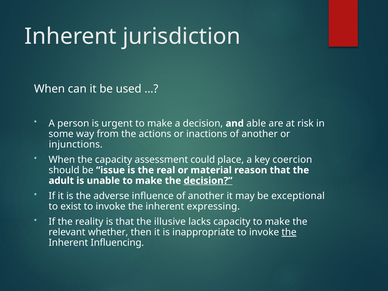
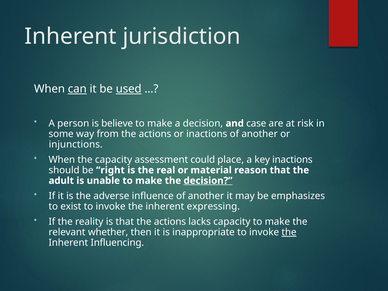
can underline: none -> present (77, 89)
used underline: none -> present (129, 89)
urgent: urgent -> believe (117, 123)
able: able -> case (256, 123)
key coercion: coercion -> inactions (292, 160)
issue: issue -> right (110, 170)
exceptional: exceptional -> emphasizes (298, 196)
that the illusive: illusive -> actions (170, 222)
